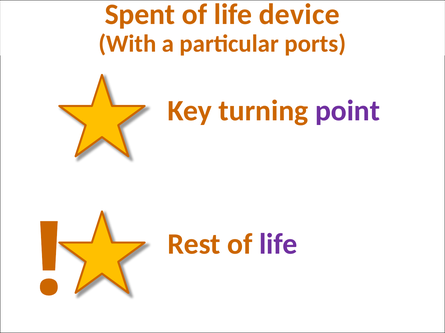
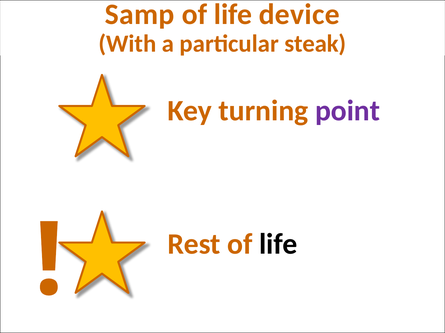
Spent: Spent -> Samp (140, 14)
ports: ports -> steak (315, 44)
life colour: purple -> black (278, 245)
